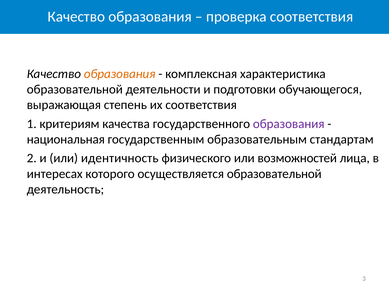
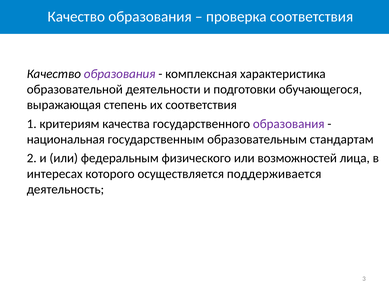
образования colour: orange -> purple (120, 74)
идентичность: идентичность -> федеральным (120, 158)
осуществляется образовательной: образовательной -> поддерживается (274, 174)
